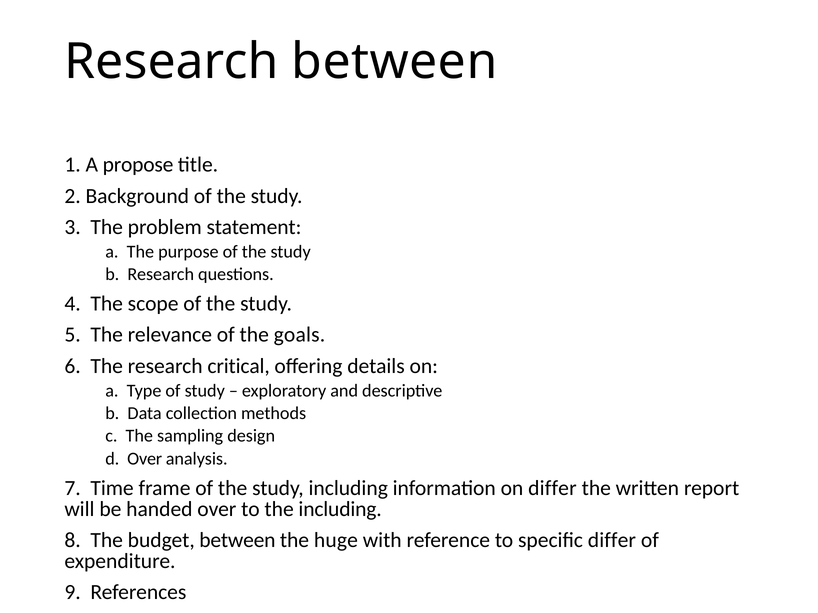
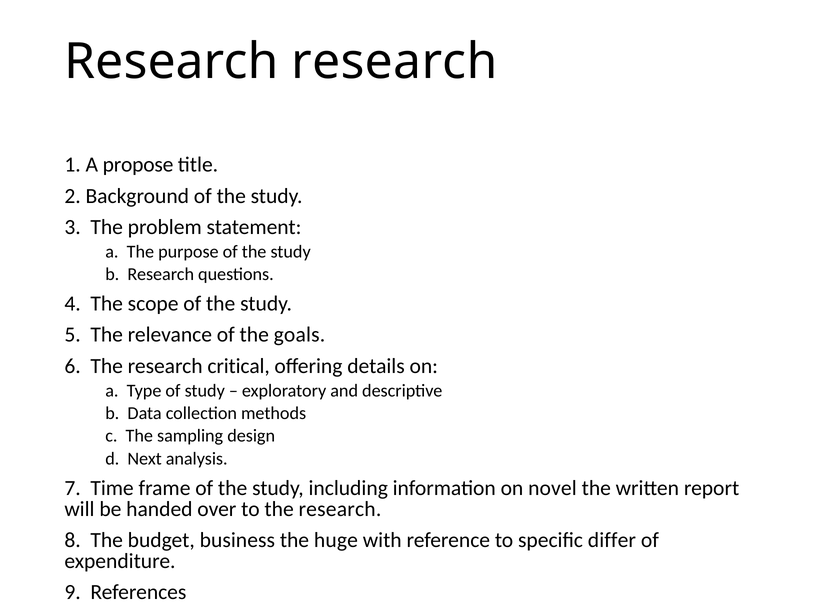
Research between: between -> research (394, 62)
d Over: Over -> Next (145, 459)
on differ: differ -> novel (552, 488)
to the including: including -> research (340, 509)
budget between: between -> business (237, 541)
